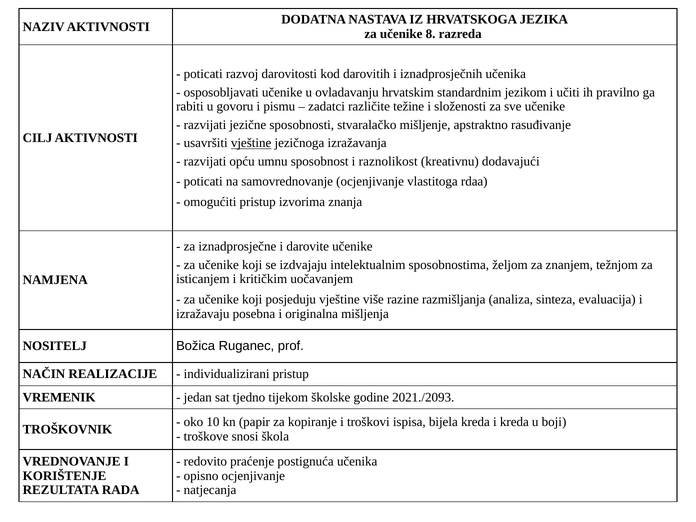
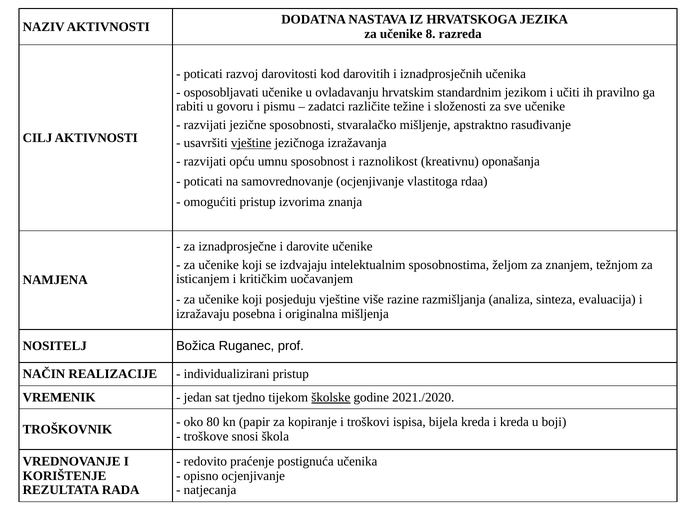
dodavajući: dodavajući -> oponašanja (511, 161)
školske underline: none -> present (331, 397)
2021./2093: 2021./2093 -> 2021./2020 (423, 397)
10: 10 -> 80 (213, 422)
